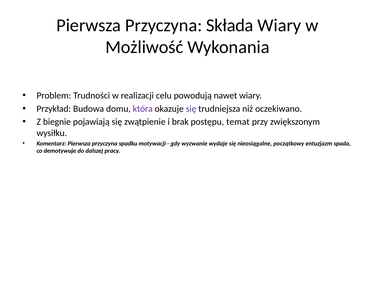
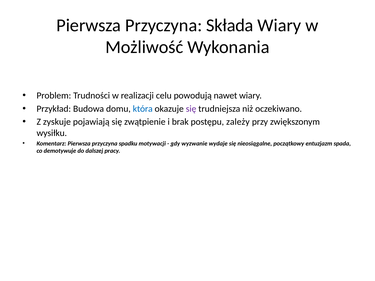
która colour: purple -> blue (143, 109)
biegnie: biegnie -> zyskuje (57, 122)
temat: temat -> zależy (238, 122)
